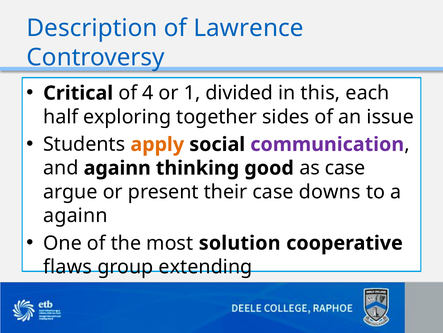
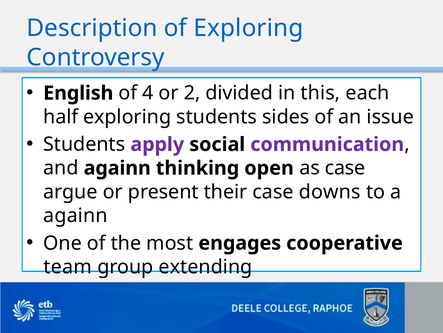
of Lawrence: Lawrence -> Exploring (248, 28)
Critical: Critical -> English (78, 93)
1: 1 -> 2 (192, 93)
exploring together: together -> students (217, 117)
apply colour: orange -> purple (157, 144)
good: good -> open (269, 168)
solution: solution -> engages (240, 243)
flaws: flaws -> team (68, 266)
